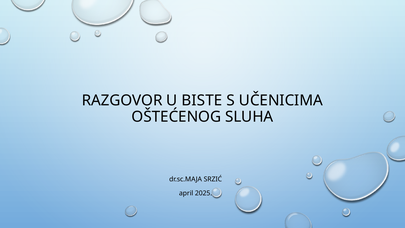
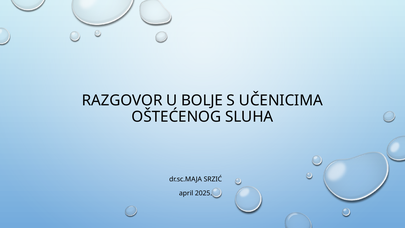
BISTE: BISTE -> BOLJE (202, 100)
